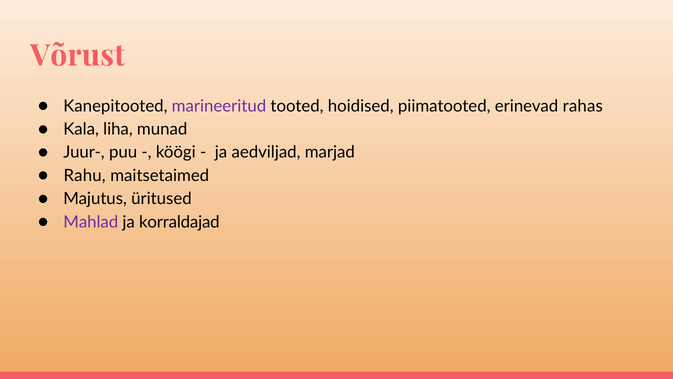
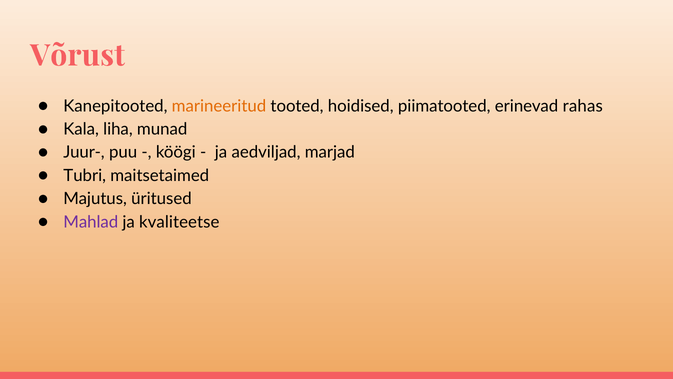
marineeritud colour: purple -> orange (219, 106)
Rahu: Rahu -> Tubri (85, 175)
korraldajad: korraldajad -> kvaliteetse (179, 222)
